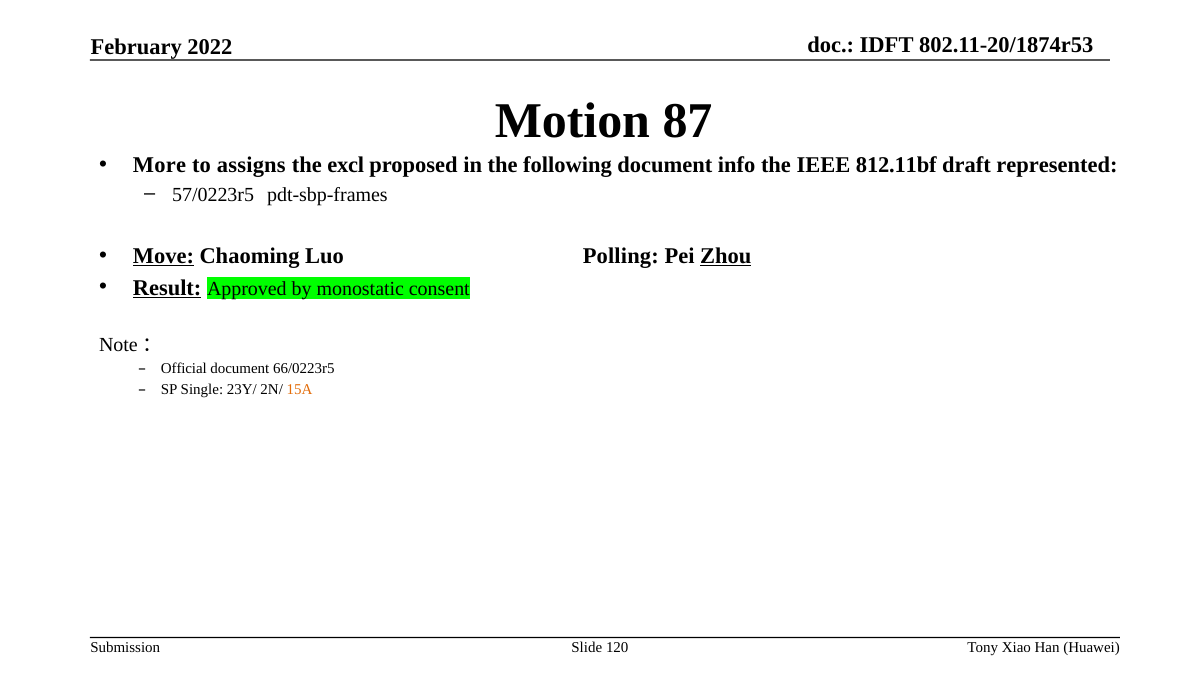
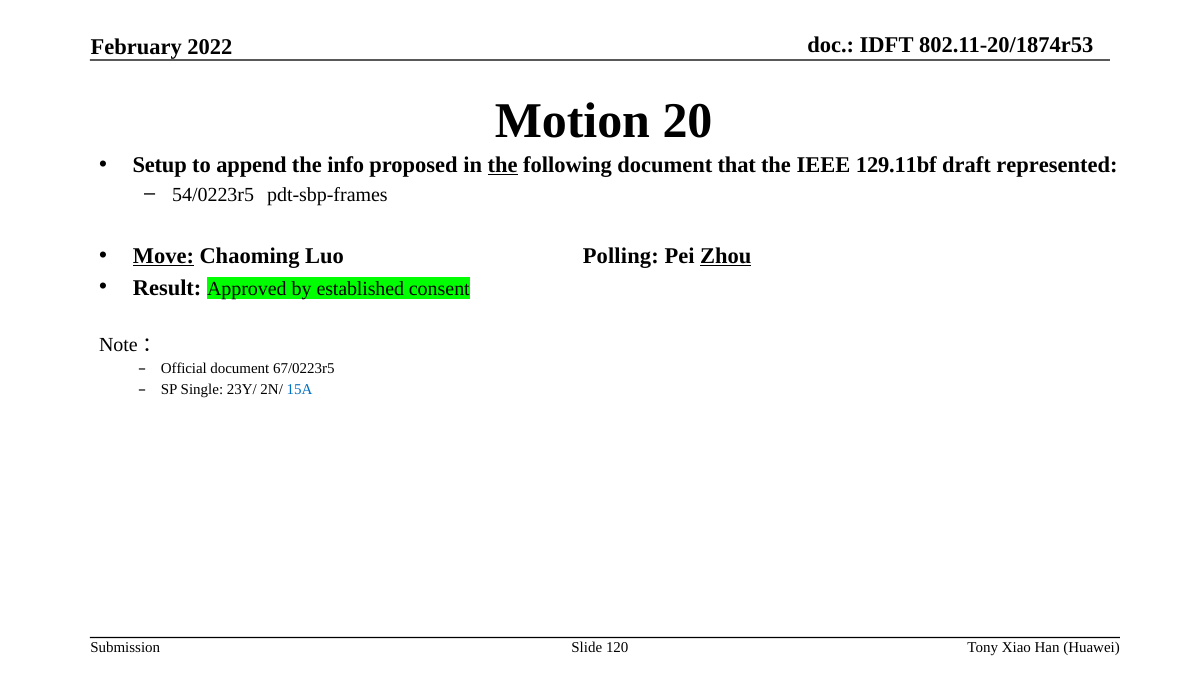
87: 87 -> 20 (687, 121)
More: More -> Setup (160, 165)
assigns: assigns -> append (252, 165)
excl: excl -> info (346, 165)
the underline: none -> present (503, 165)
info: info -> that (737, 165)
812.11bf: 812.11bf -> 129.11bf (896, 165)
57/0223r5: 57/0223r5 -> 54/0223r5 (213, 194)
Result underline: present -> none (167, 288)
monostatic: monostatic -> established (360, 288)
66/0223r5: 66/0223r5 -> 67/0223r5 (304, 369)
15A colour: orange -> blue (300, 390)
